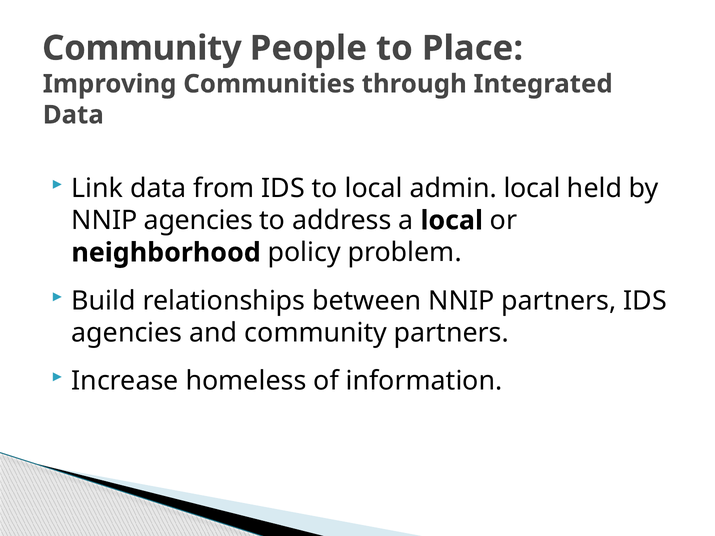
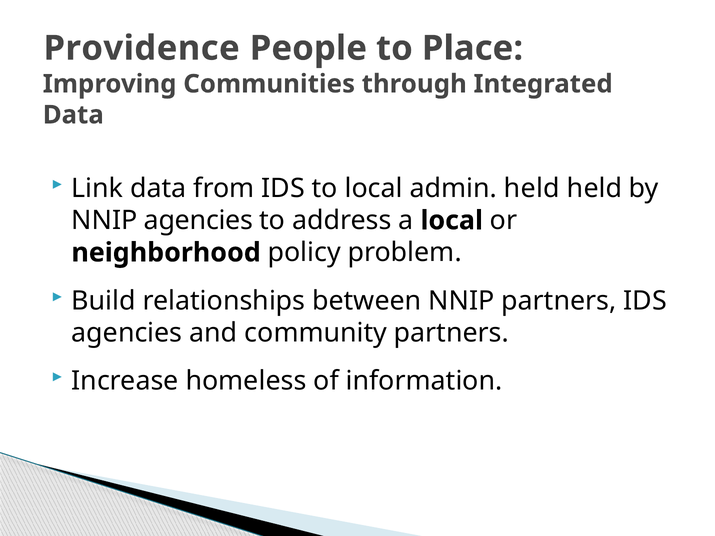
Community: Community -> Providence (142, 48)
admin local: local -> held (532, 188)
